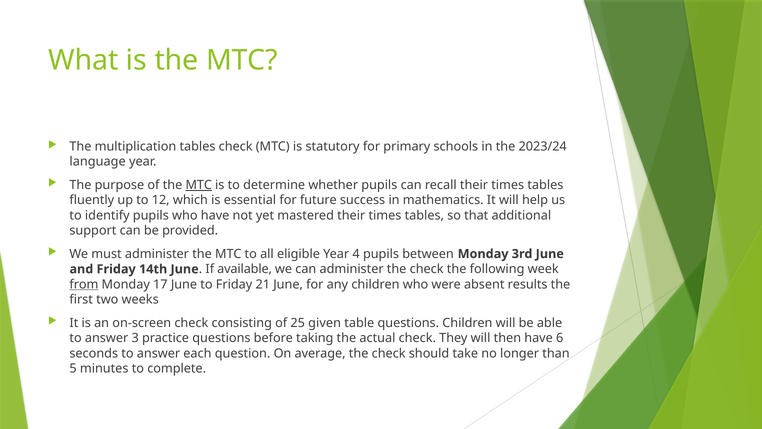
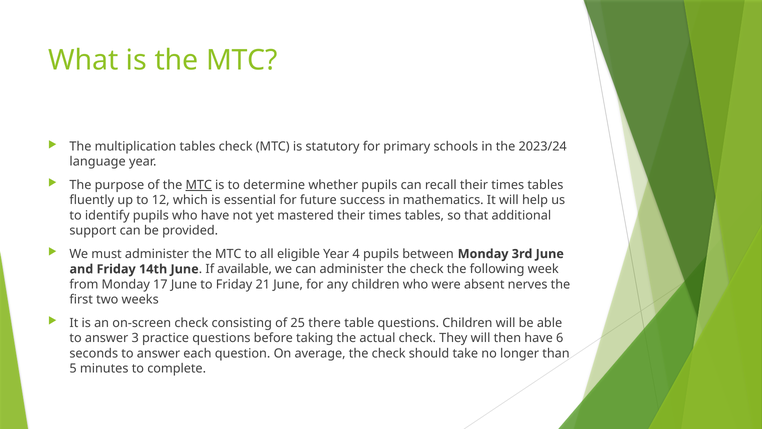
from underline: present -> none (84, 284)
results: results -> nerves (528, 284)
given: given -> there (325, 323)
